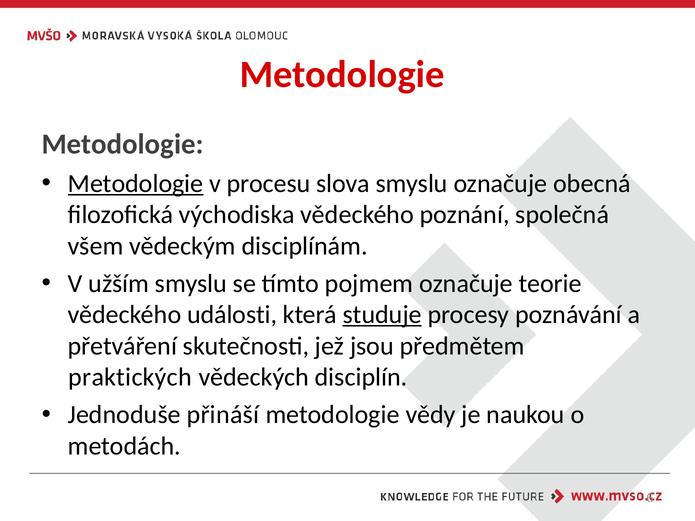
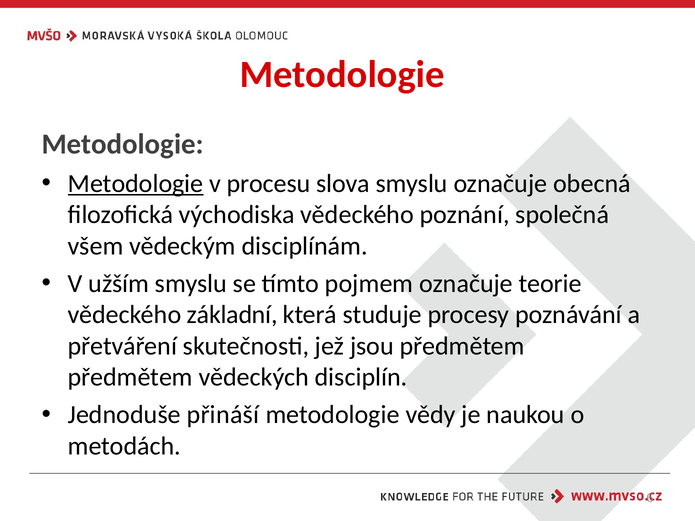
události: události -> základní (232, 315)
studuje underline: present -> none (382, 315)
praktických: praktických -> předmětem (130, 378)
